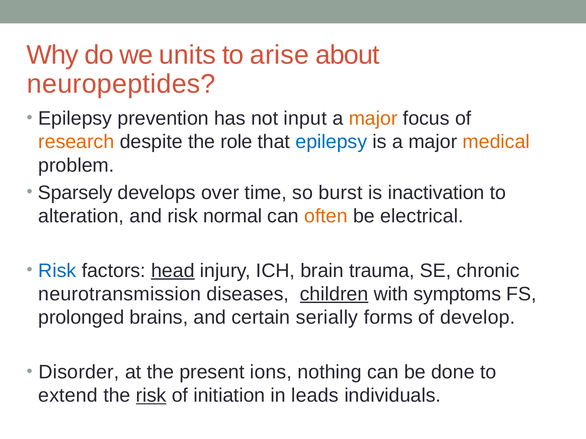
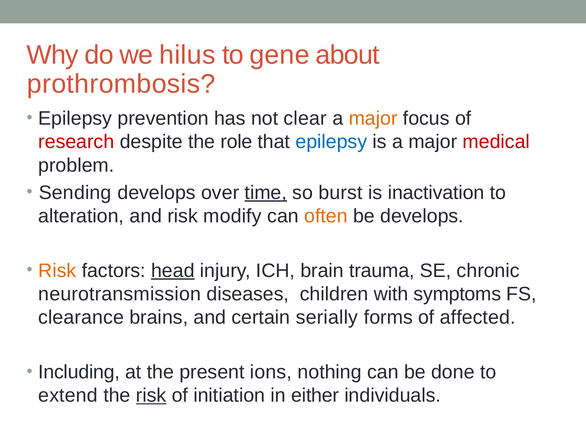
units: units -> hilus (187, 55)
arise: arise -> gene (280, 55)
neuropeptides: neuropeptides -> prothrombosis (121, 84)
input: input -> clear (305, 119)
research colour: orange -> red (76, 142)
medical colour: orange -> red (496, 142)
Sparsely: Sparsely -> Sending (75, 193)
time underline: none -> present (266, 193)
normal: normal -> modify (232, 216)
be electrical: electrical -> develops (422, 216)
Risk colour: blue -> orange (57, 271)
children underline: present -> none (334, 294)
prolonged: prolonged -> clearance (81, 318)
develop: develop -> affected (478, 318)
Disorder: Disorder -> Including (79, 372)
leads: leads -> either (315, 396)
